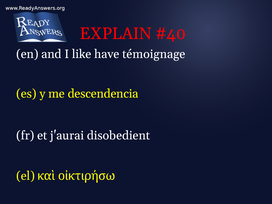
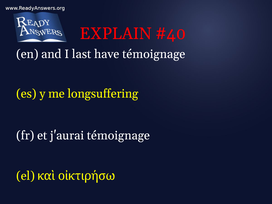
like: like -> last (82, 54)
descendencia: descendencia -> longsuffering (103, 94)
j'aurai disobedient: disobedient -> témoignage (118, 136)
